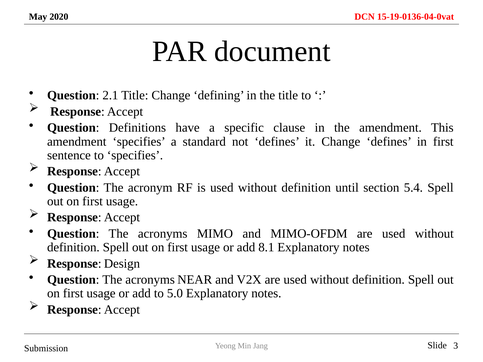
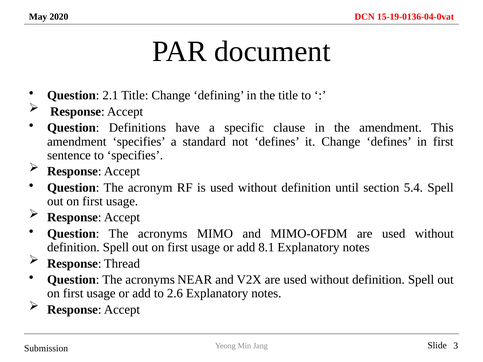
Design: Design -> Thread (122, 264)
5.0: 5.0 -> 2.6 (175, 294)
